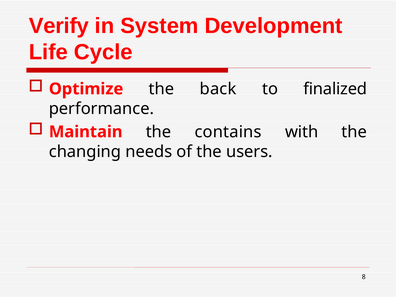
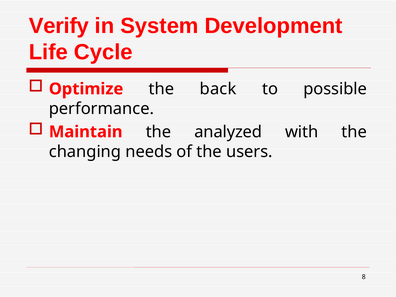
finalized: finalized -> possible (335, 89)
contains: contains -> analyzed (228, 132)
